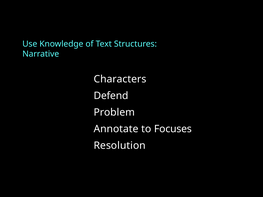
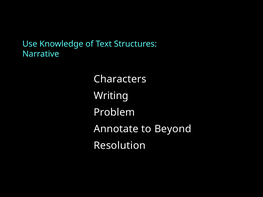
Defend: Defend -> Writing (111, 96)
Focuses: Focuses -> Beyond (173, 129)
